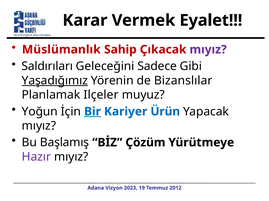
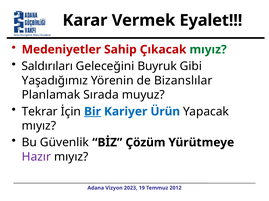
Müslümanlık: Müslümanlık -> Medeniyetler (61, 50)
mıyız colour: purple -> green (208, 50)
Sadece: Sadece -> Buyruk (157, 66)
Yaşadığımız underline: present -> none (55, 81)
Ilçeler: Ilçeler -> Sırada (101, 95)
Yoğun: Yoğun -> Tekrar (40, 112)
Başlamış: Başlamış -> Güvenlik (64, 143)
